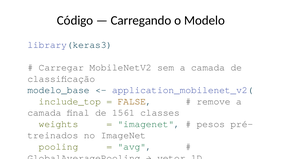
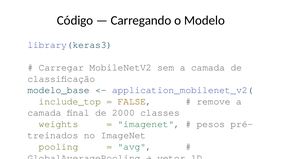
1561: 1561 -> 2000 (123, 112)
